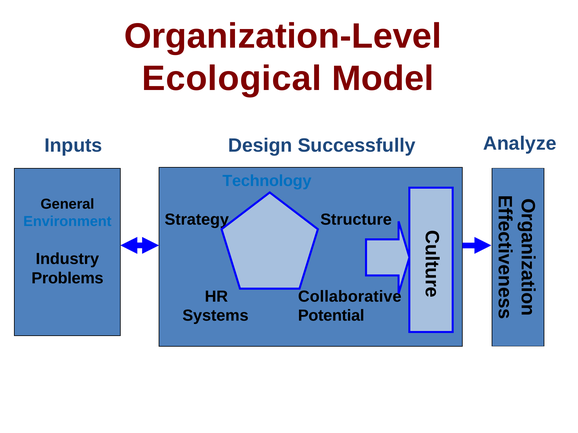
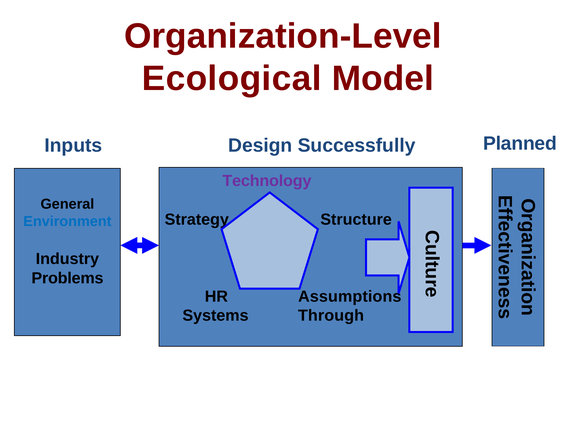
Analyze: Analyze -> Planned (520, 144)
Technology colour: blue -> purple (267, 181)
Collaborative: Collaborative -> Assumptions (350, 297)
Potential: Potential -> Through (331, 316)
